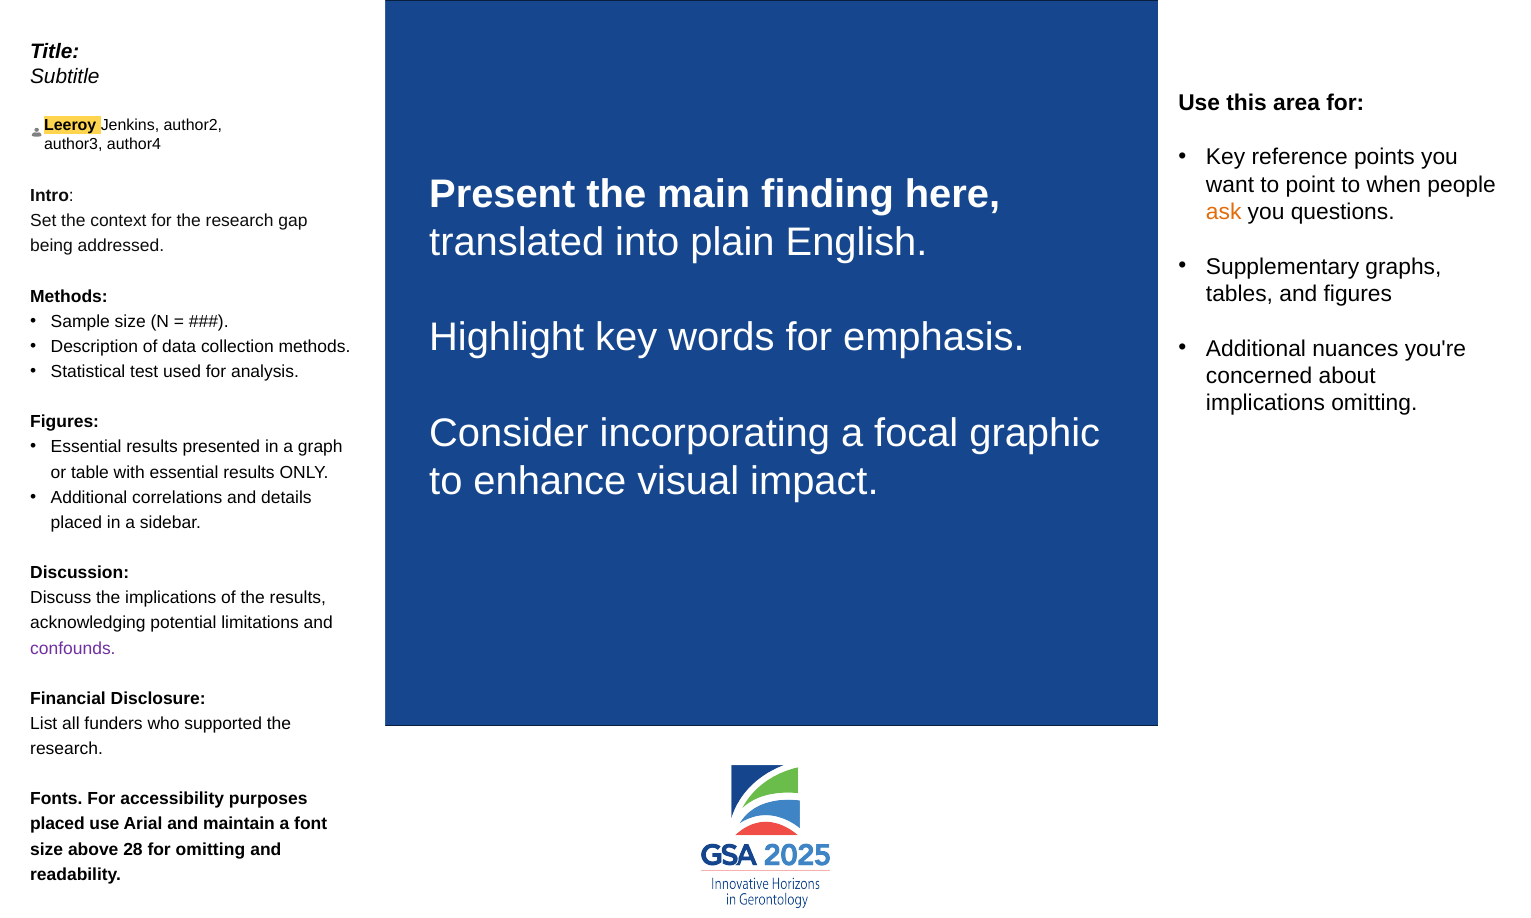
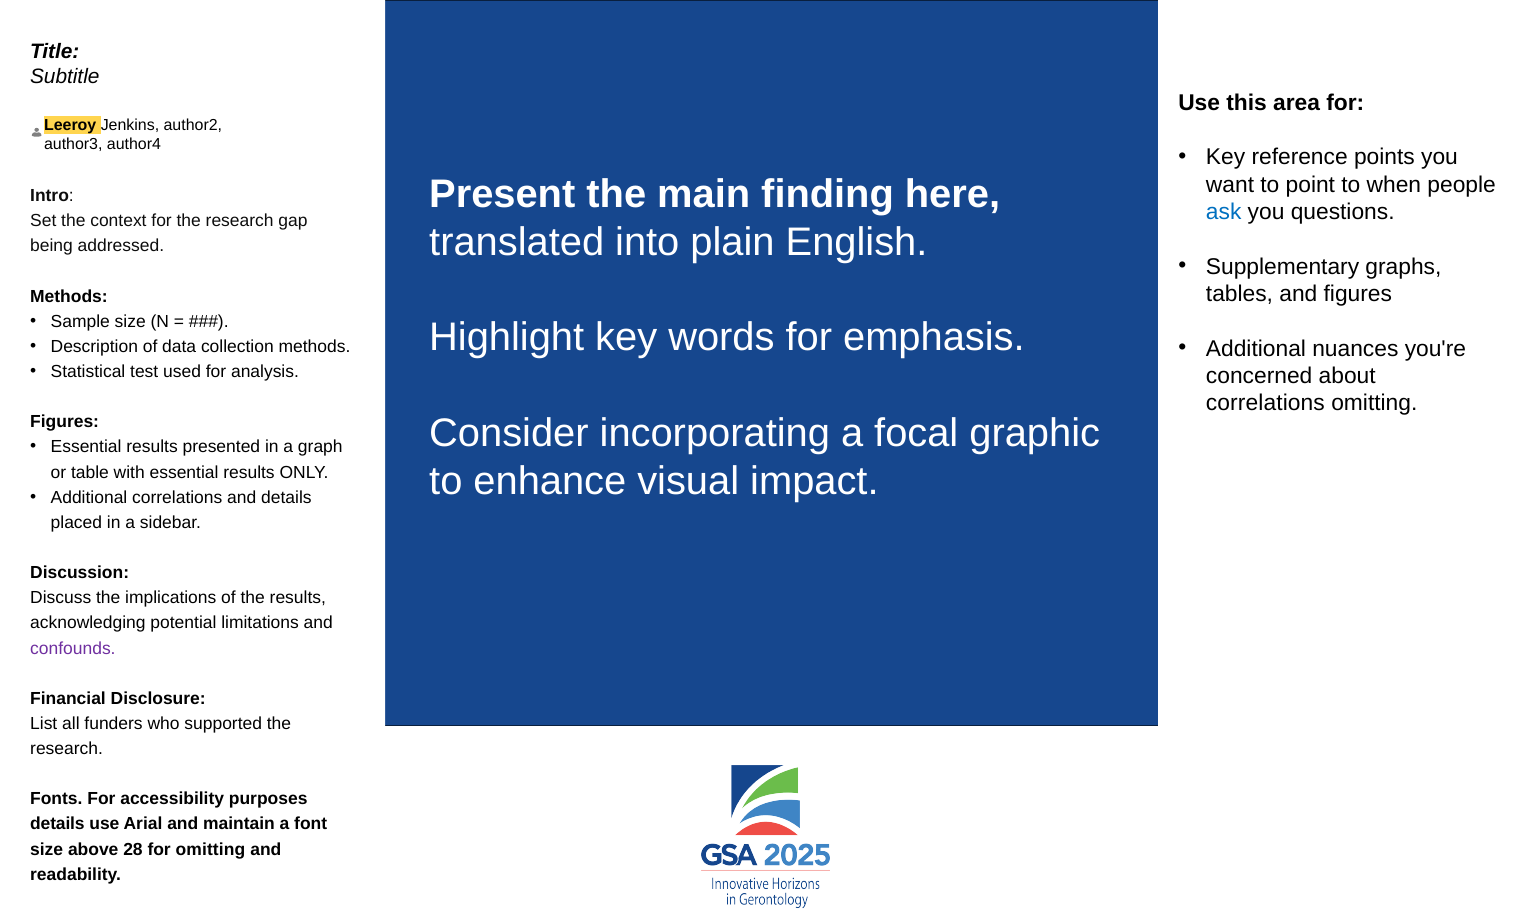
ask colour: orange -> blue (1224, 212)
implications: implications -> correlations (1265, 403)
placed: placed -> details (57, 825)
